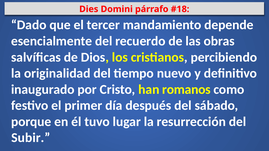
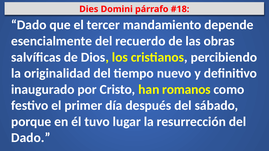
Subir: Subir -> Dado (31, 138)
